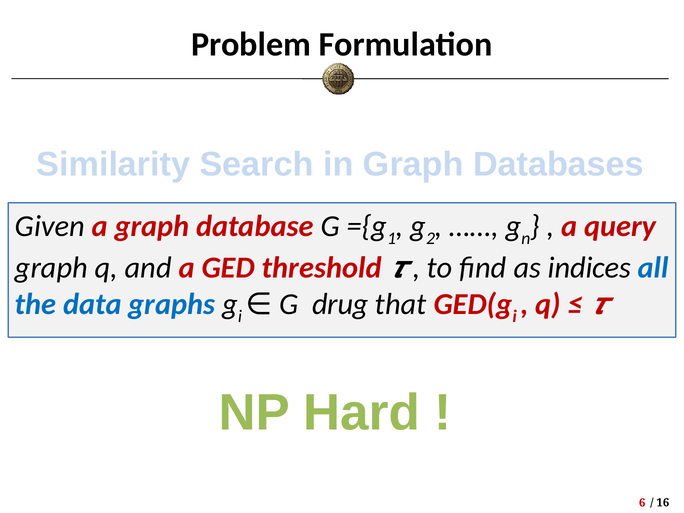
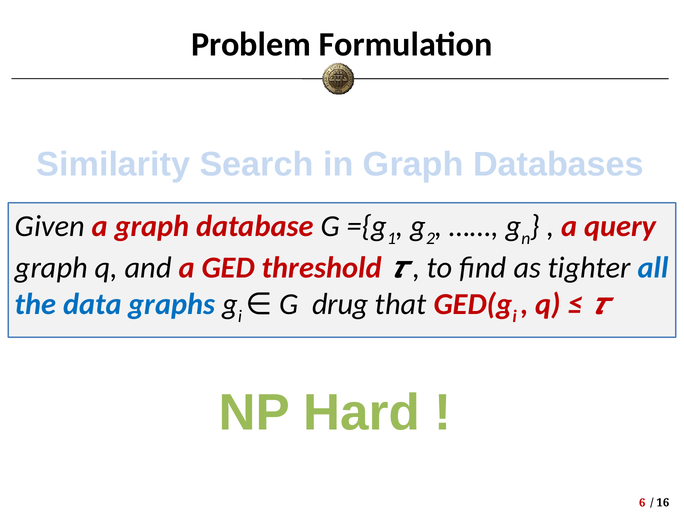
indices: indices -> tighter (589, 268)
